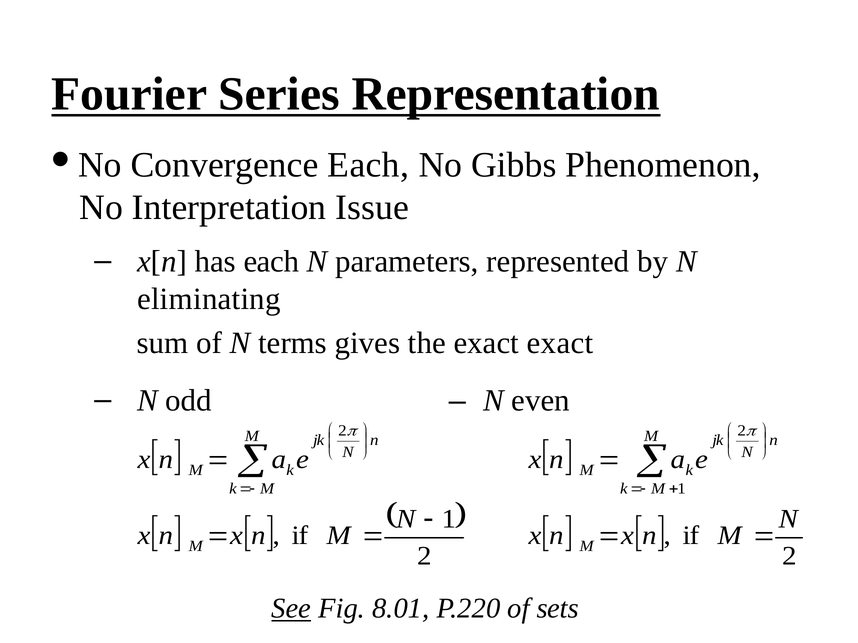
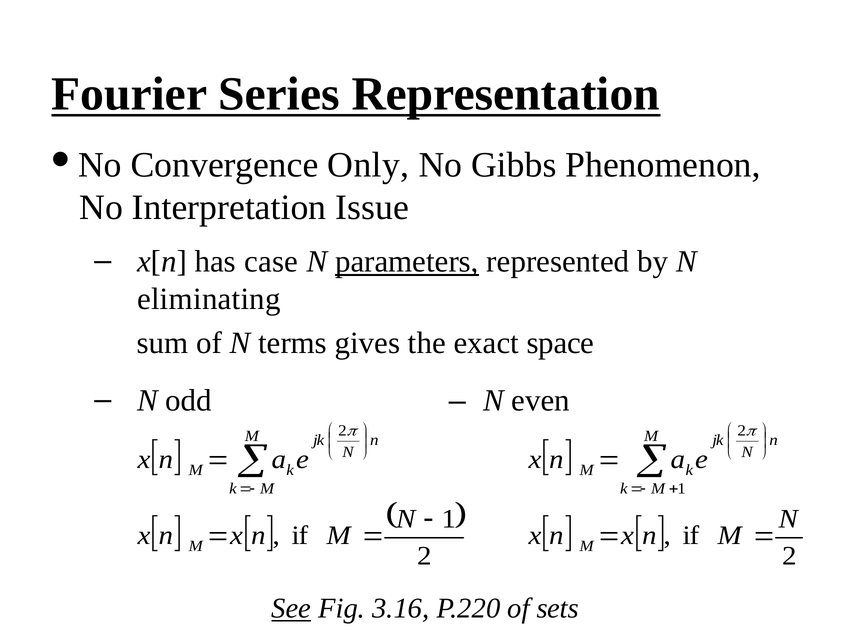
Convergence Each: Each -> Only (368, 165)
has each: each -> case (271, 262)
parameters underline: none -> present (407, 262)
exact exact: exact -> space (560, 343)
8.01: 8.01 -> 3.16 (401, 609)
